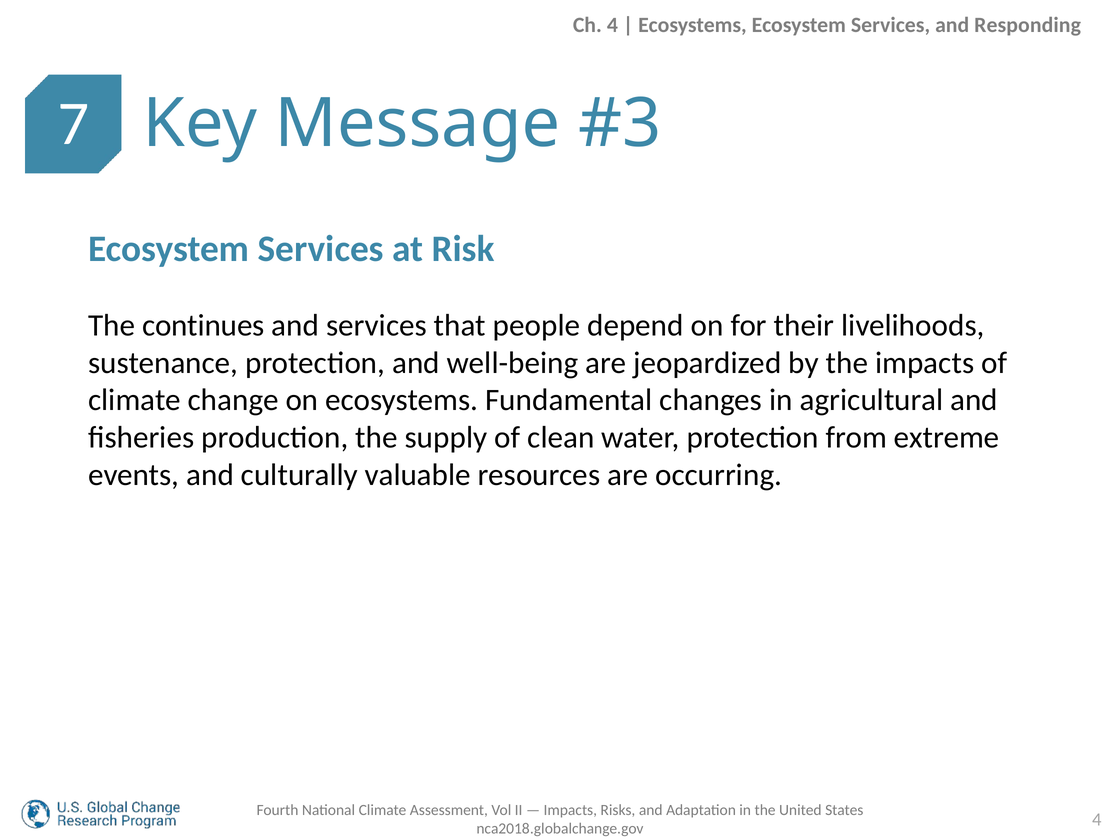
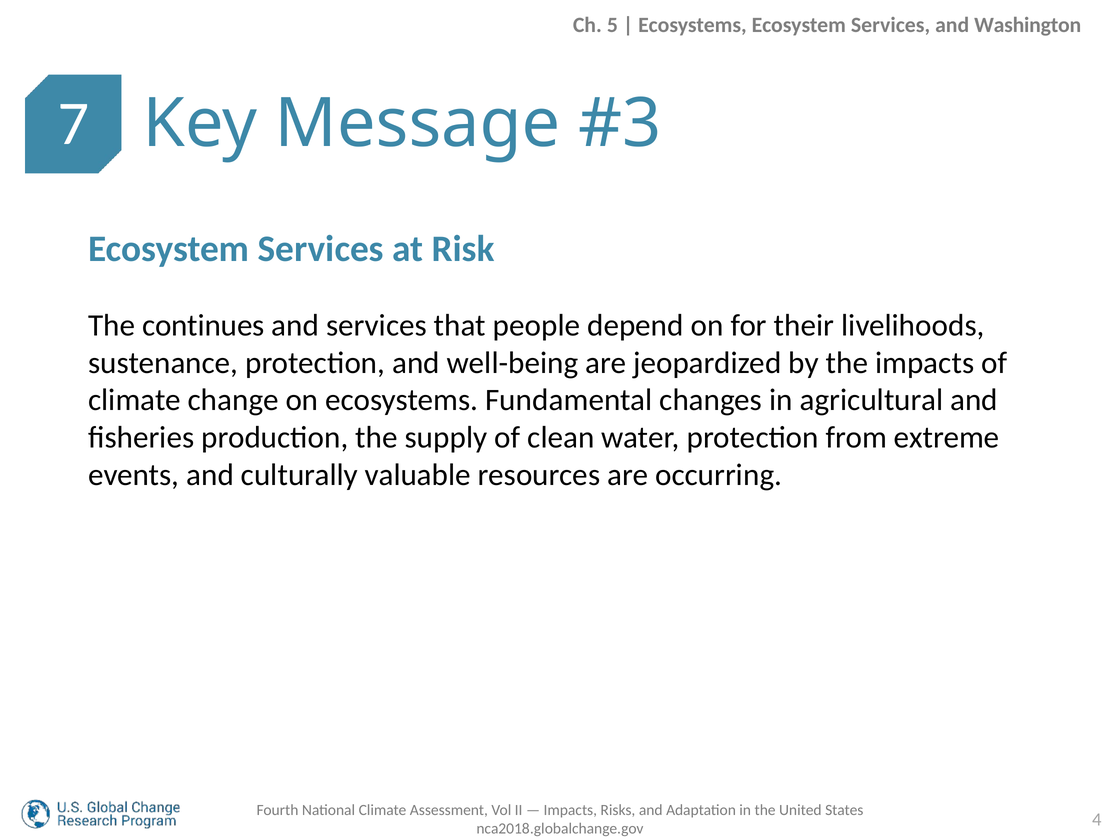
Ch 4: 4 -> 5 (612, 25)
Responding: Responding -> Washington (1028, 25)
